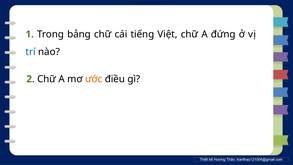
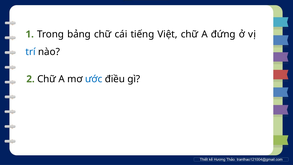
ước colour: orange -> blue (94, 79)
